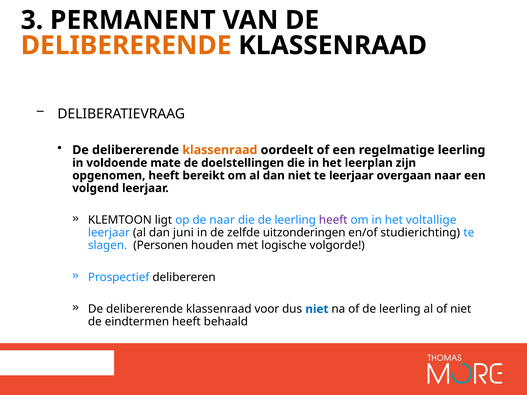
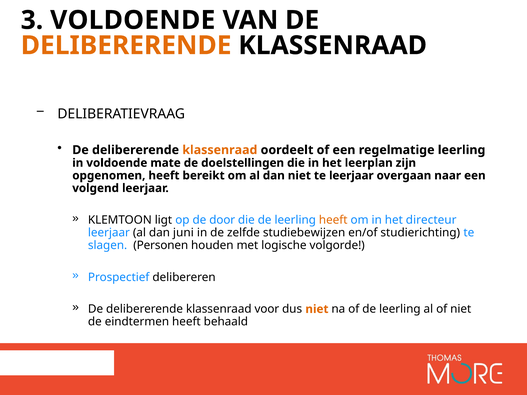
3 PERMANENT: PERMANENT -> VOLDOENDE (133, 20)
de naar: naar -> door (222, 220)
heeft colour: purple -> orange (333, 220)
voltallige: voltallige -> directeur (431, 220)
uitzonderingen: uitzonderingen -> studiebewijzen (304, 233)
niet colour: blue -> orange (317, 309)
